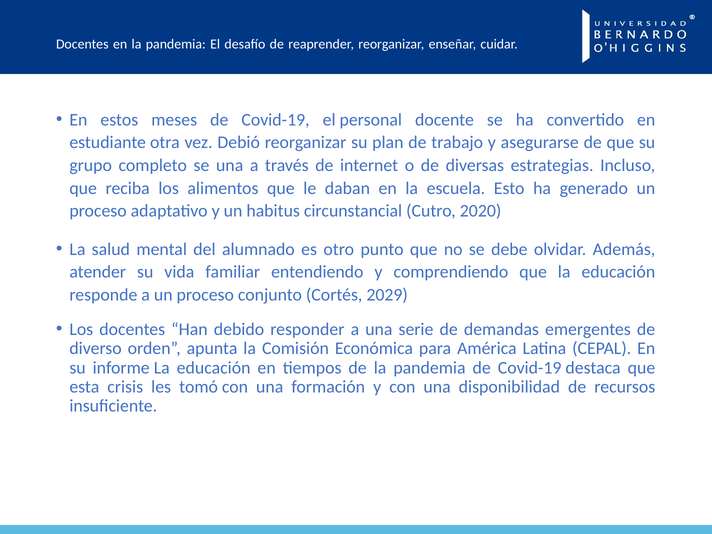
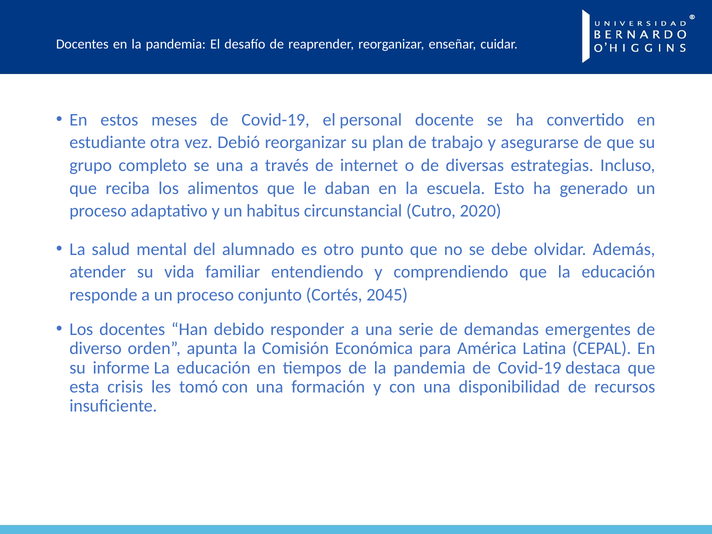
2029: 2029 -> 2045 (387, 295)
